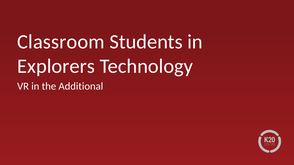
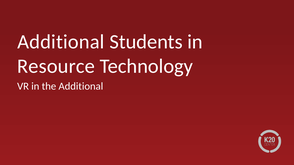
Classroom: Classroom -> Additional (61, 42)
Explorers: Explorers -> Resource (56, 66)
